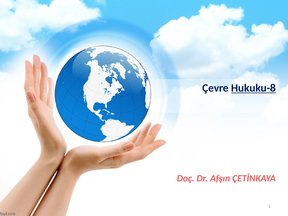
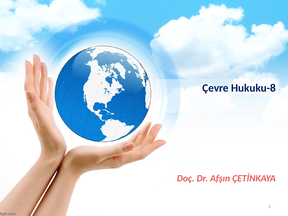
Hukuku-8 underline: present -> none (253, 88)
